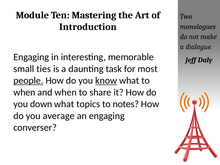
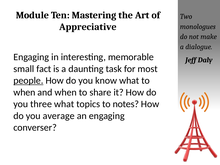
Introduction: Introduction -> Appreciative (88, 27)
ties: ties -> fact (44, 69)
know underline: present -> none (106, 81)
down: down -> three (41, 104)
